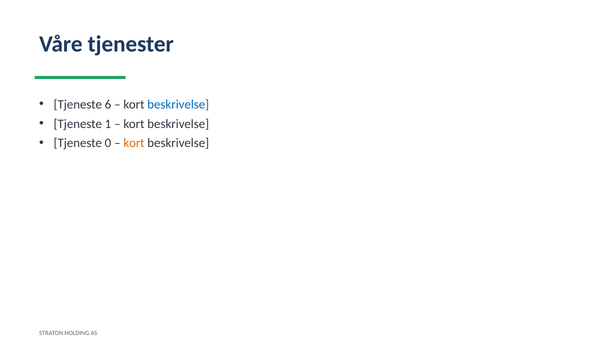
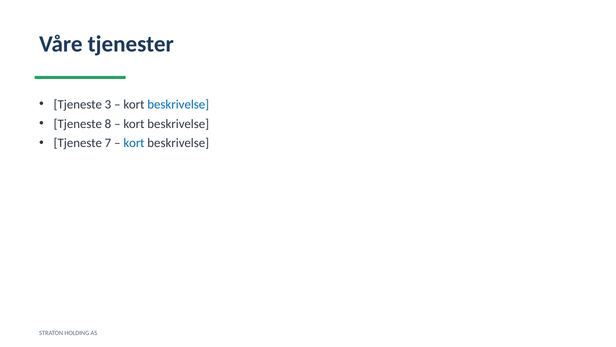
6: 6 -> 3 (108, 104)
1: 1 -> 8 (108, 124)
0: 0 -> 7 (108, 143)
kort colour: orange -> blue (134, 143)
